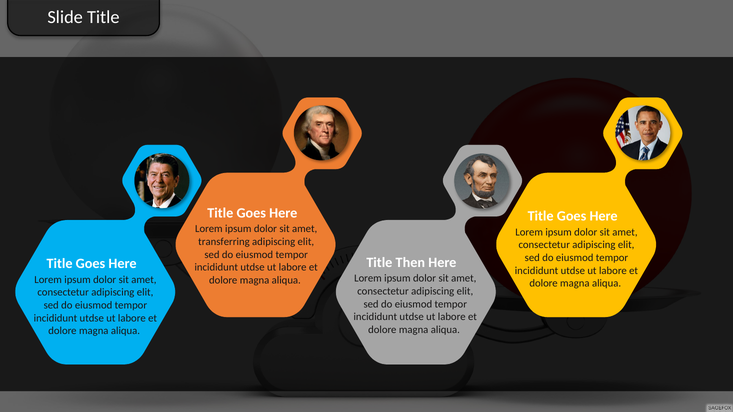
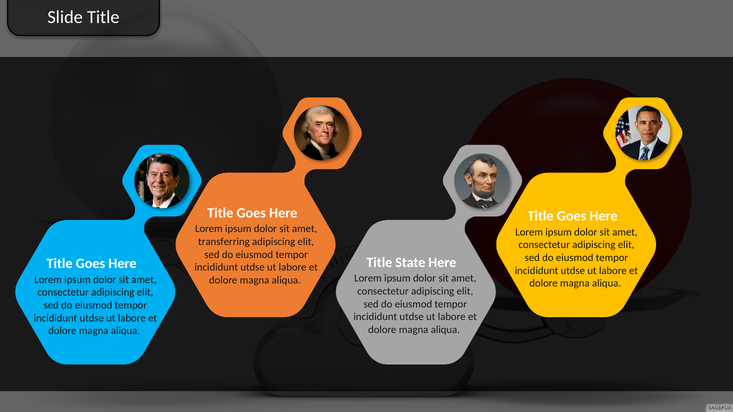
Then: Then -> State (410, 263)
